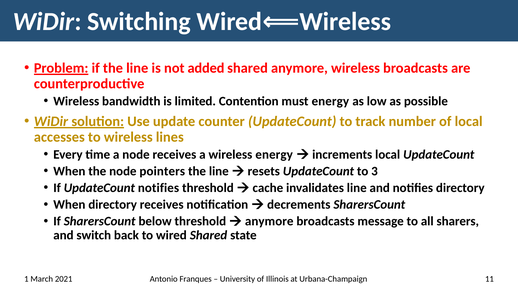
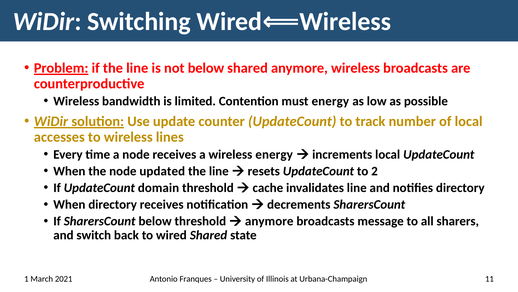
not added: added -> below (206, 68)
pointers: pointers -> updated (162, 171)
3: 3 -> 2 (374, 171)
UpdateCount notifies: notifies -> domain (158, 187)
